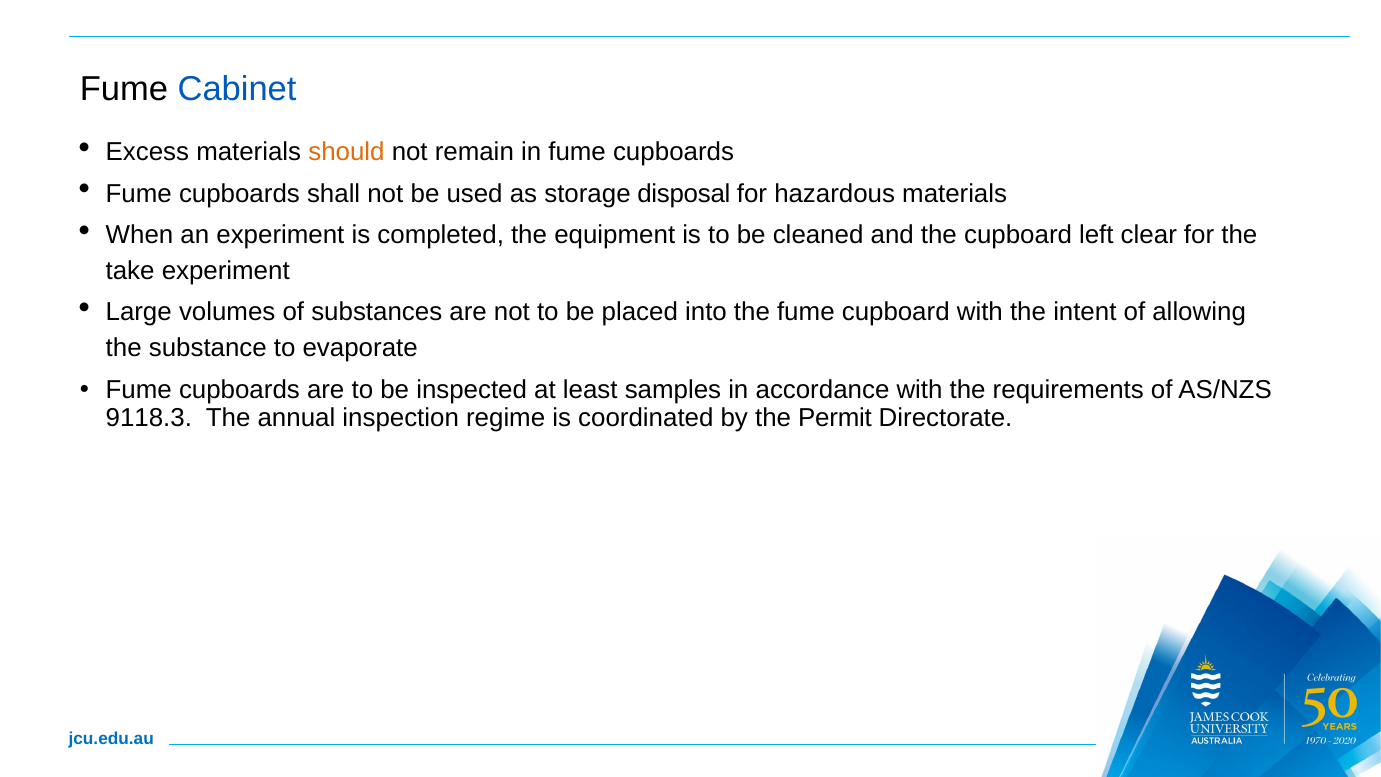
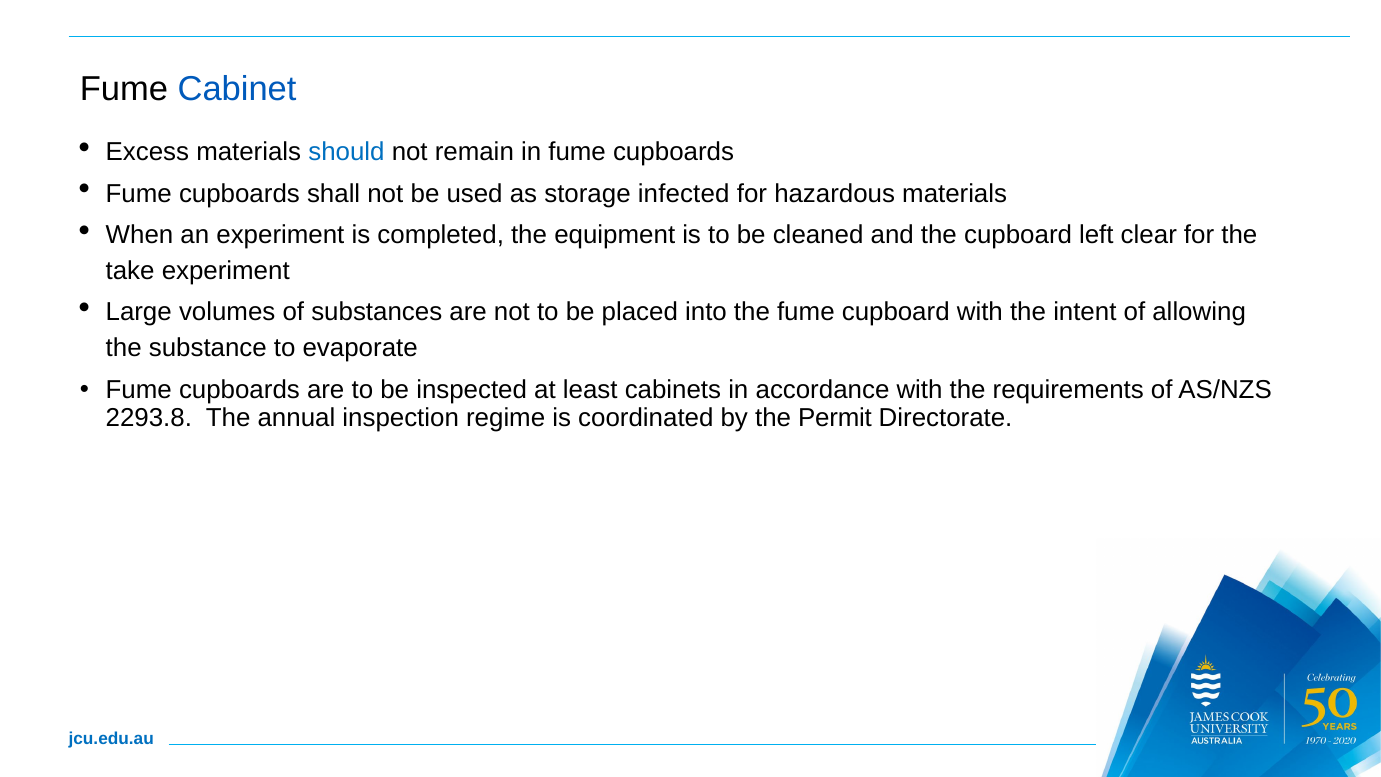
should colour: orange -> blue (346, 152)
disposal: disposal -> infected (684, 194)
samples: samples -> cabinets (673, 390)
9118.3: 9118.3 -> 2293.8 (149, 418)
